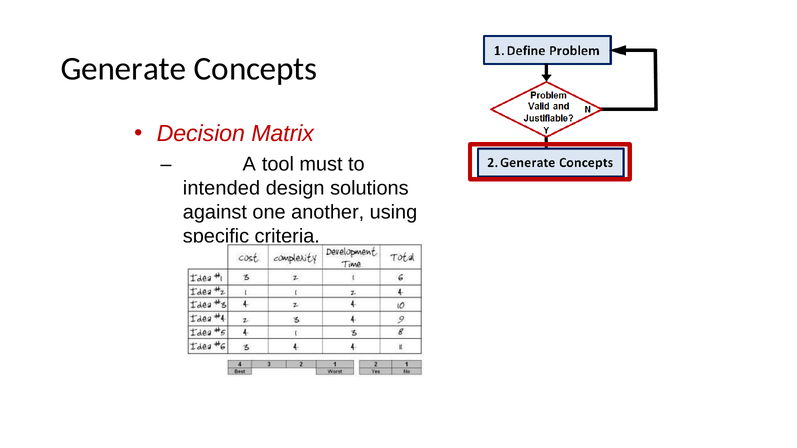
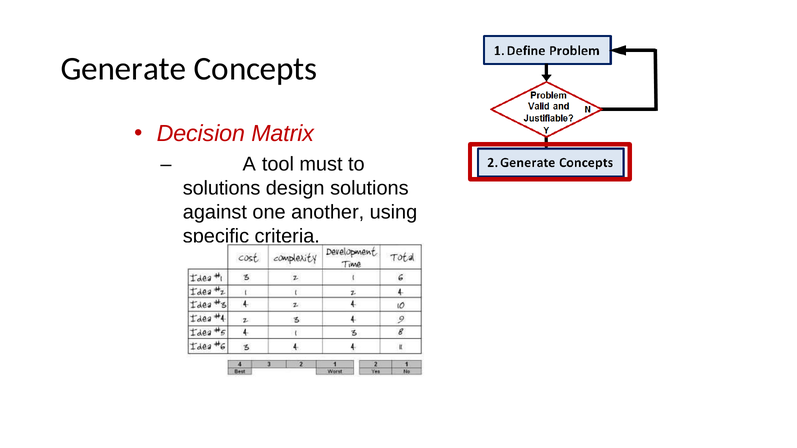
intended: intended -> solutions (222, 188)
